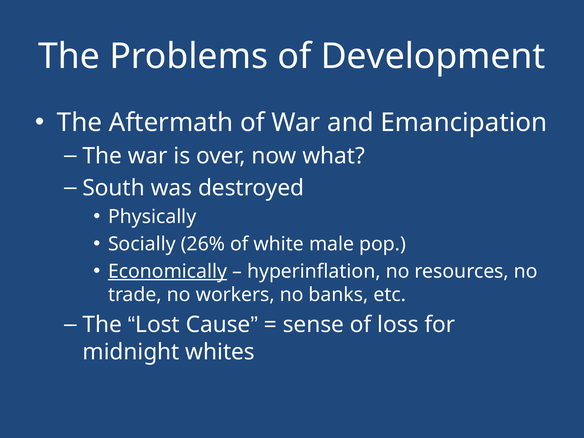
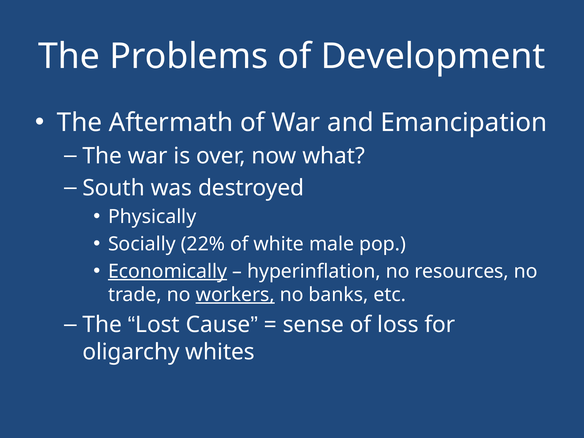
26%: 26% -> 22% (203, 244)
workers underline: none -> present (235, 295)
midnight: midnight -> oligarchy (131, 352)
